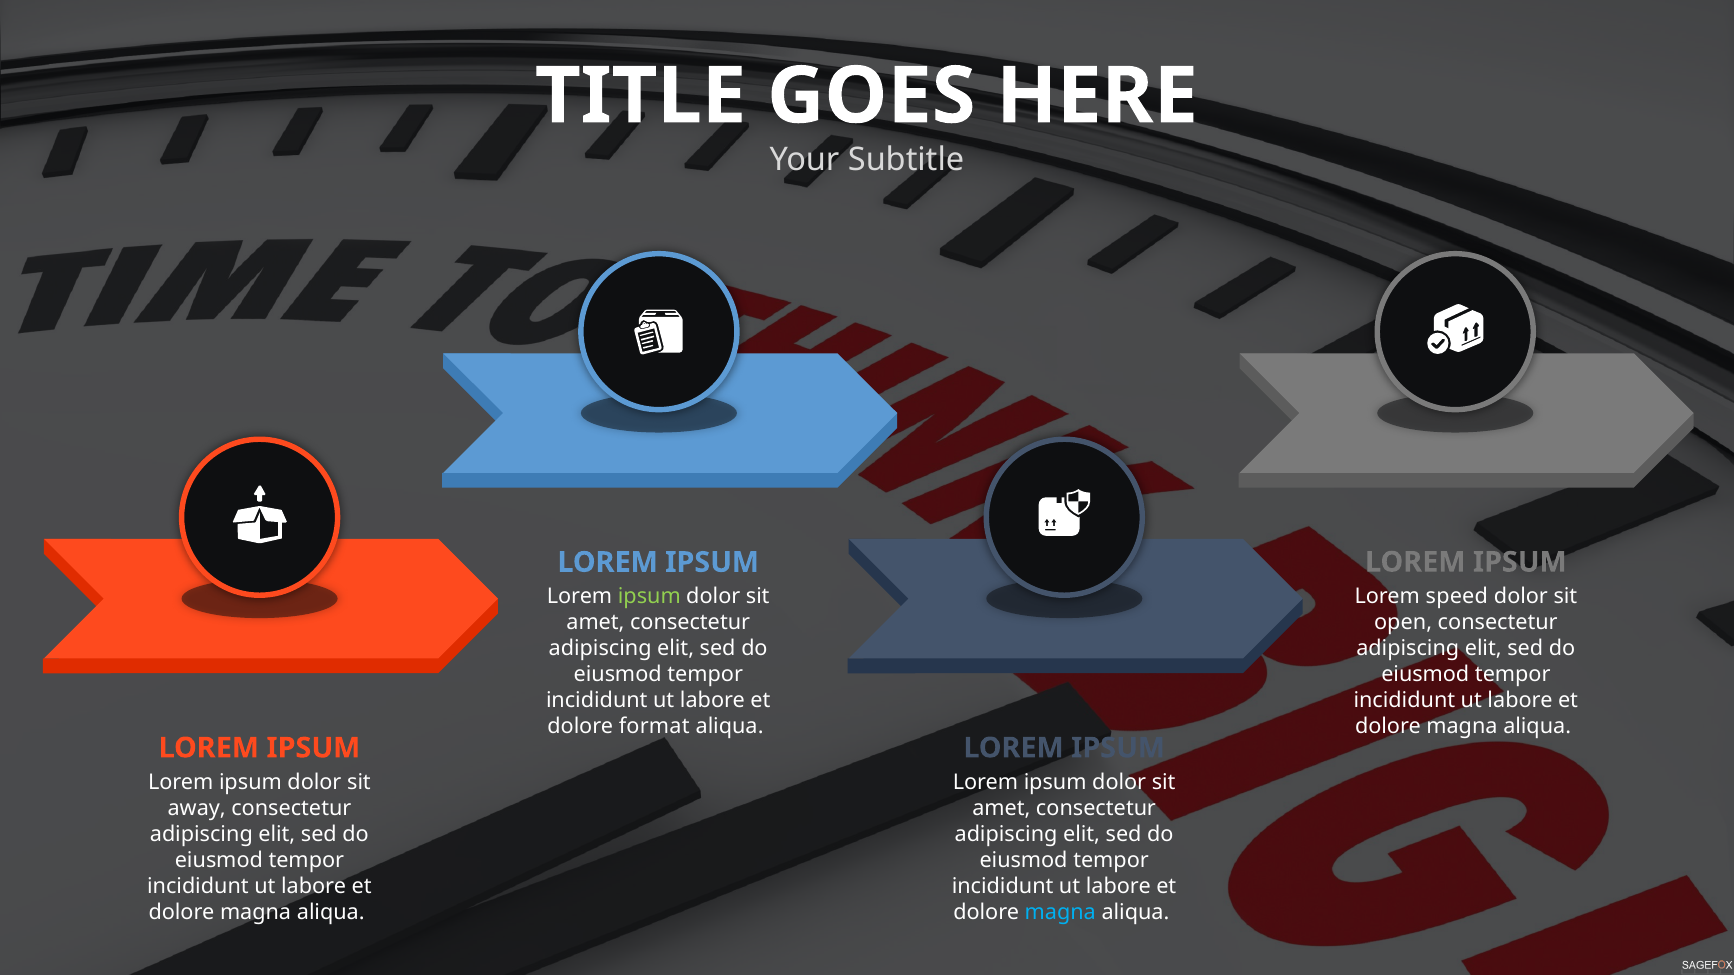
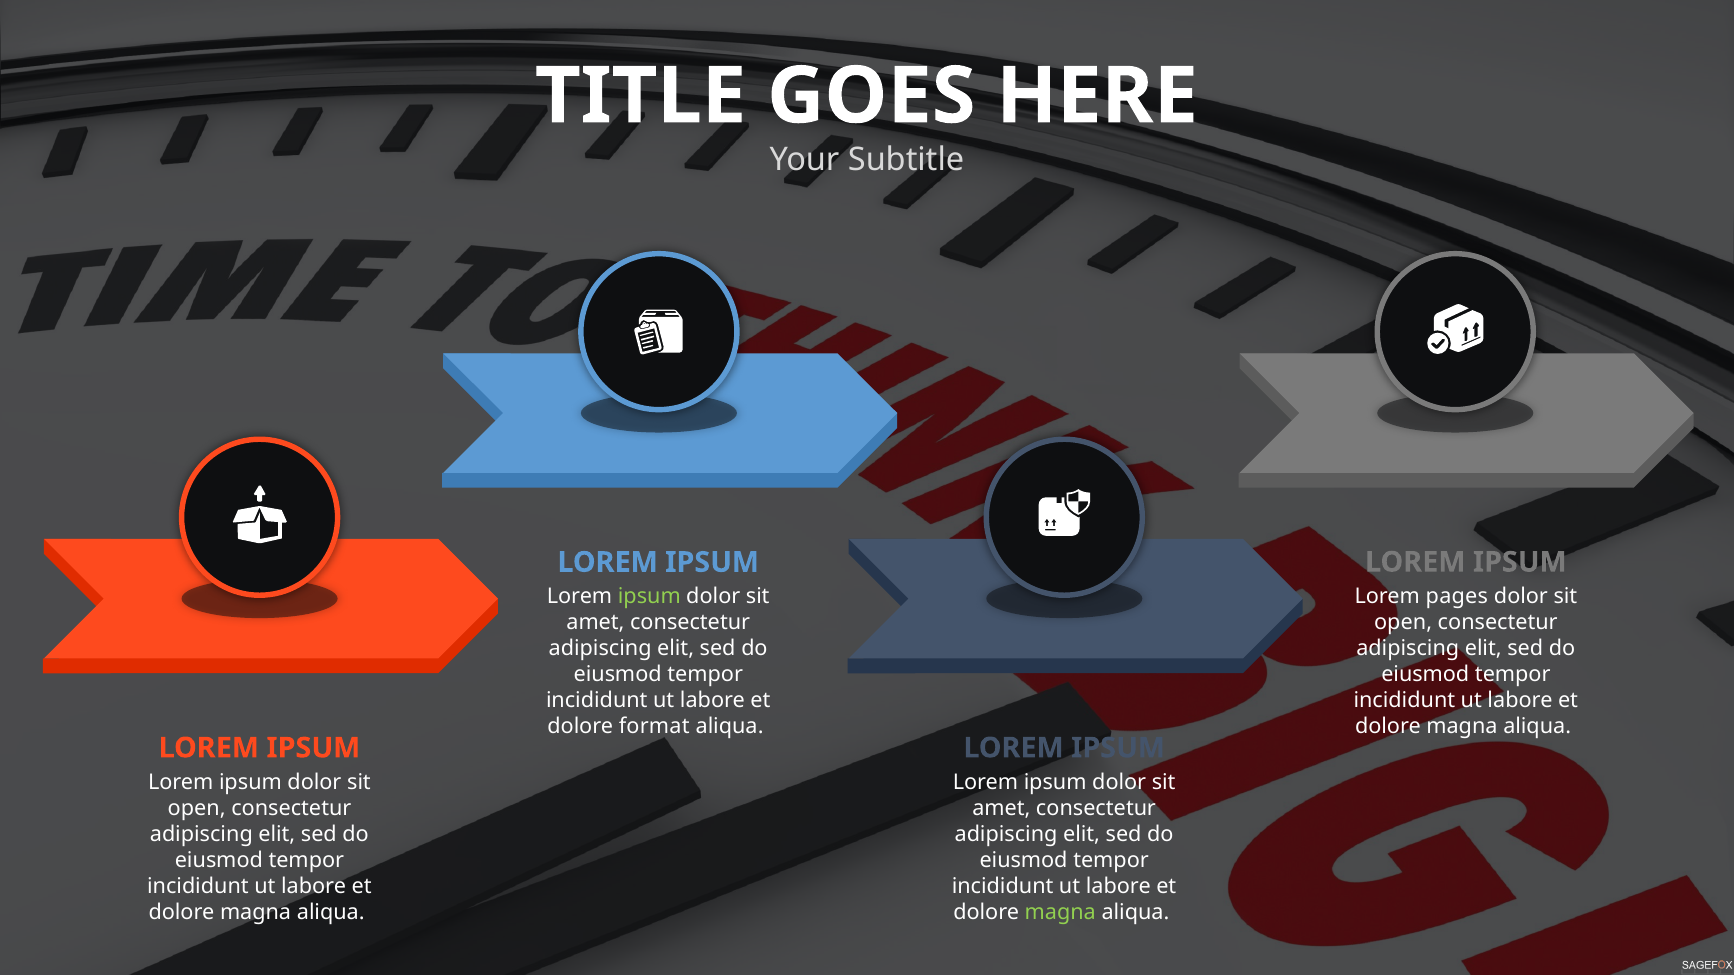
speed: speed -> pages (1457, 597)
away: away -> open (197, 808)
magna colour: light blue -> light green (1060, 912)
